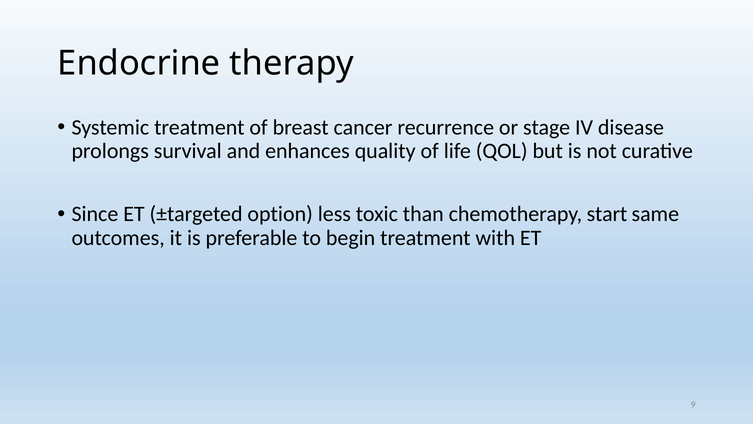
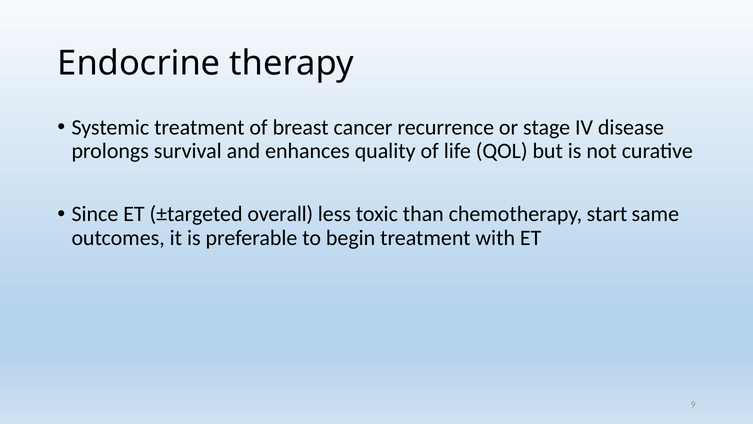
option: option -> overall (280, 214)
